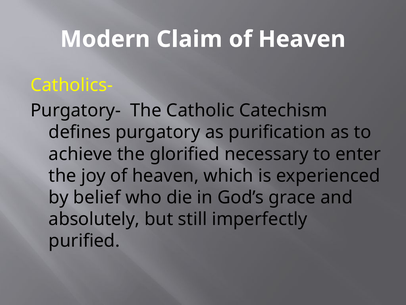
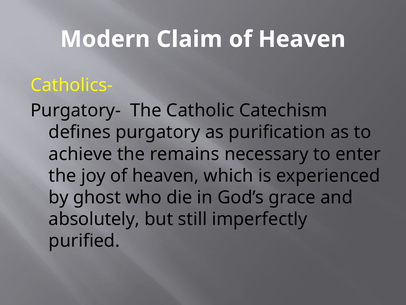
glorified: glorified -> remains (185, 154)
belief: belief -> ghost (97, 197)
